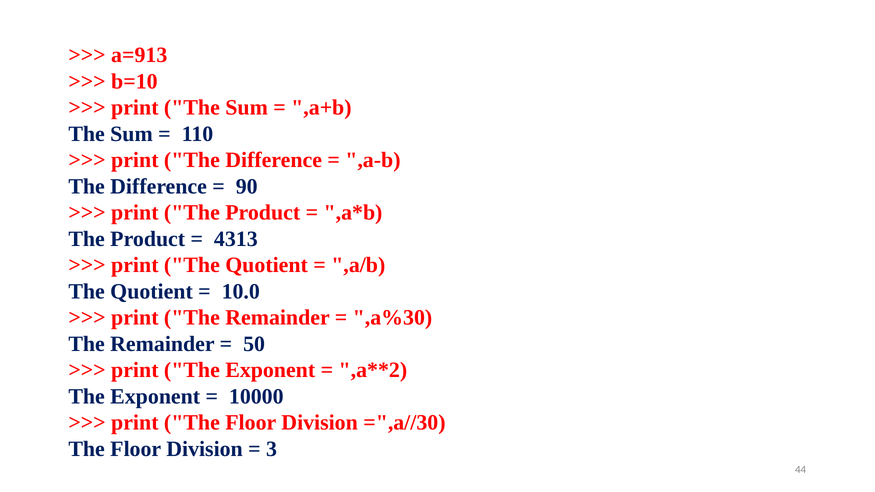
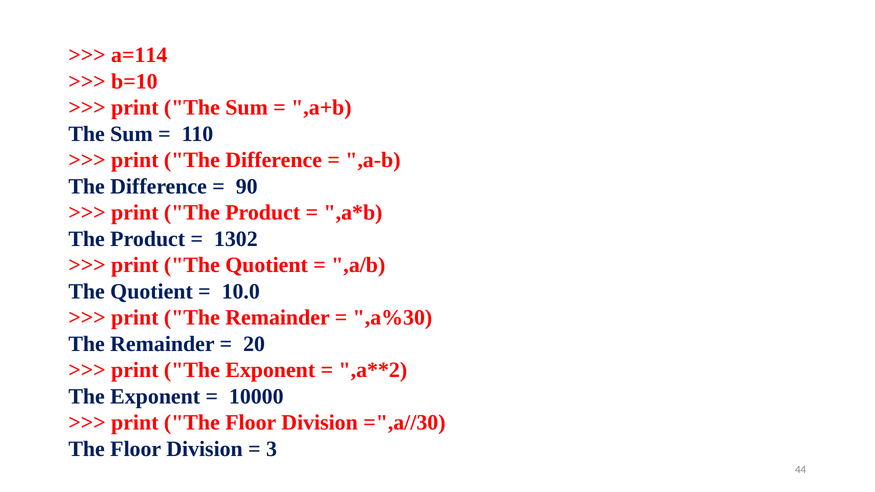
a=913: a=913 -> a=114 (139, 55)
4313: 4313 -> 1302 (236, 239)
50: 50 -> 20 (254, 344)
